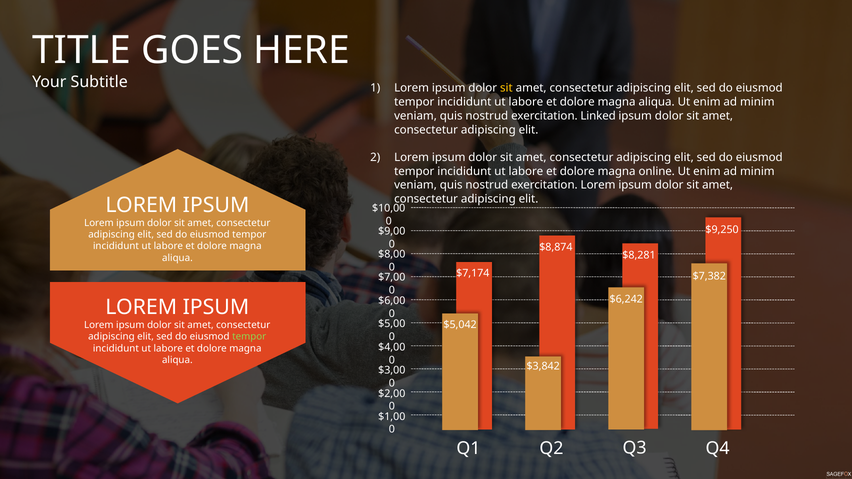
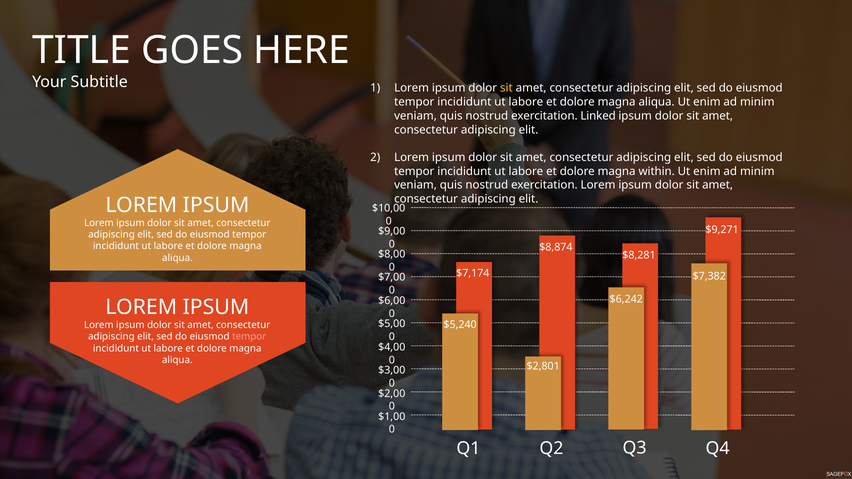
online: online -> within (657, 171)
$9,250: $9,250 -> $9,271 (722, 230)
$5,042: $5,042 -> $5,240 (460, 325)
tempor colour: light green -> pink (249, 337)
$3,842: $3,842 -> $2,801 (543, 366)
